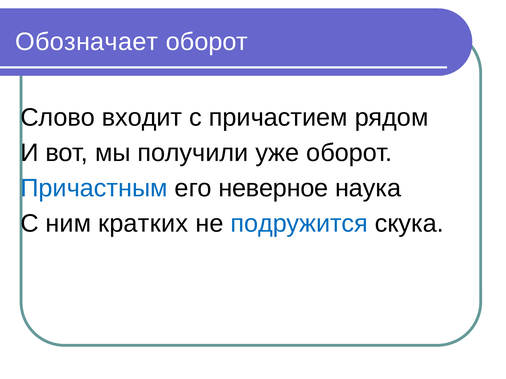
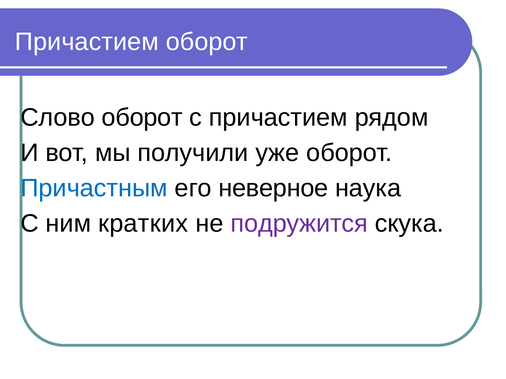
Обозначает: Обозначает -> Причастием (87, 42)
Слово входит: входит -> оборот (142, 118)
подружится colour: blue -> purple (299, 224)
